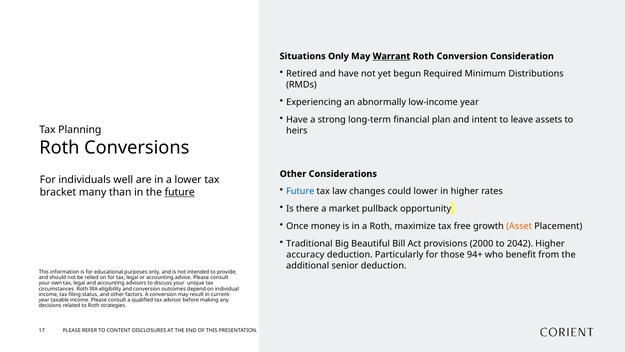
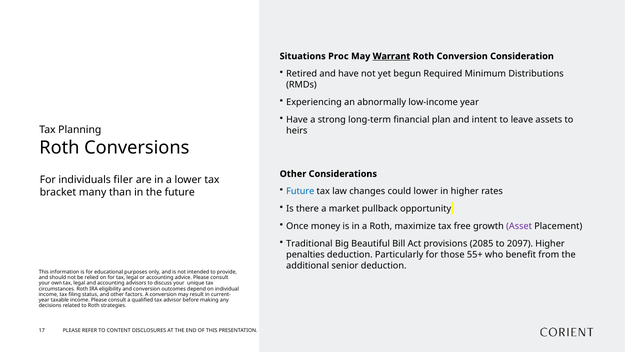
Situations Only: Only -> Proc (338, 56)
well: well -> filer (123, 180)
future underline: present -> none (180, 192)
Asset colour: orange -> purple (519, 226)
2000: 2000 -> 2085 (482, 244)
2042: 2042 -> 2097 (520, 244)
accuracy: accuracy -> penalties (305, 254)
94+: 94+ -> 55+ (475, 254)
